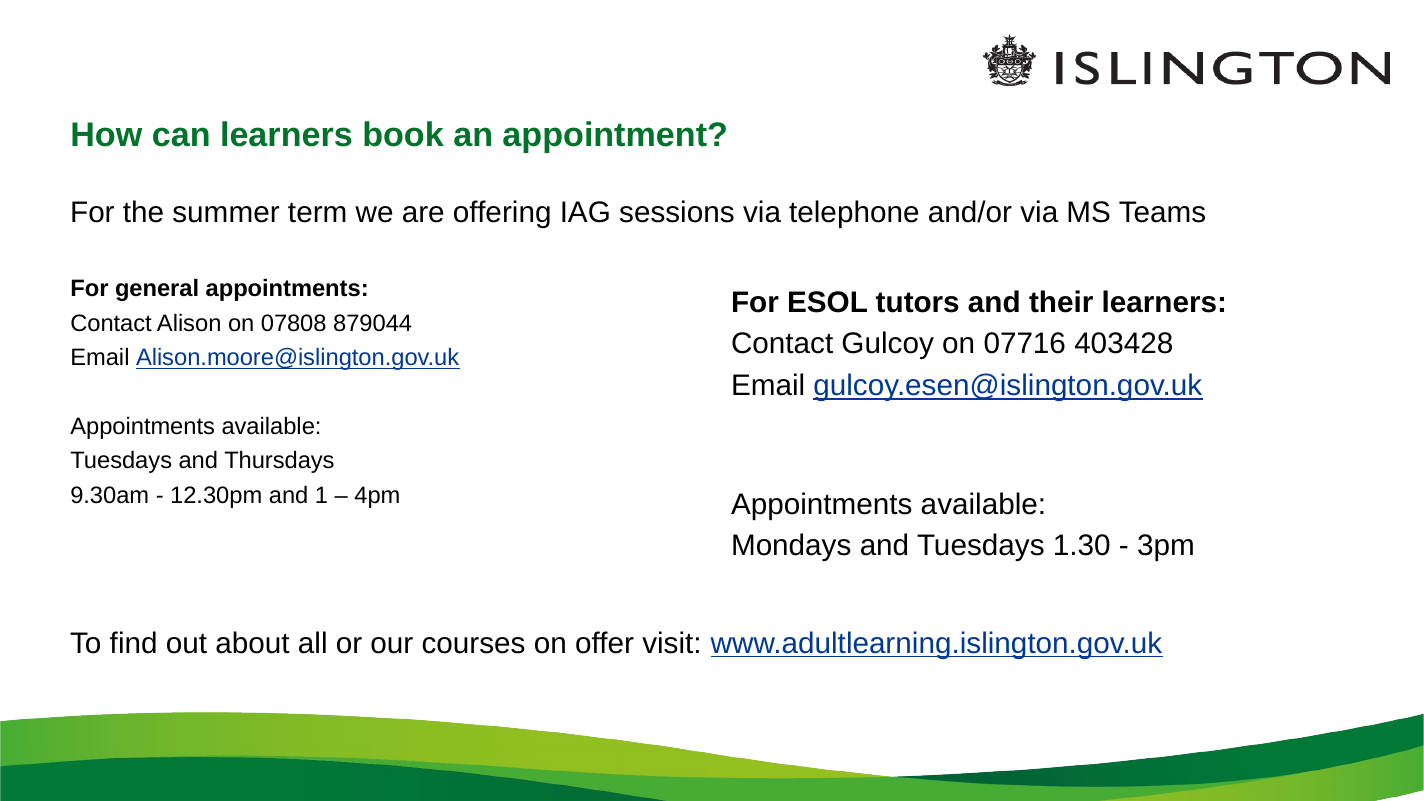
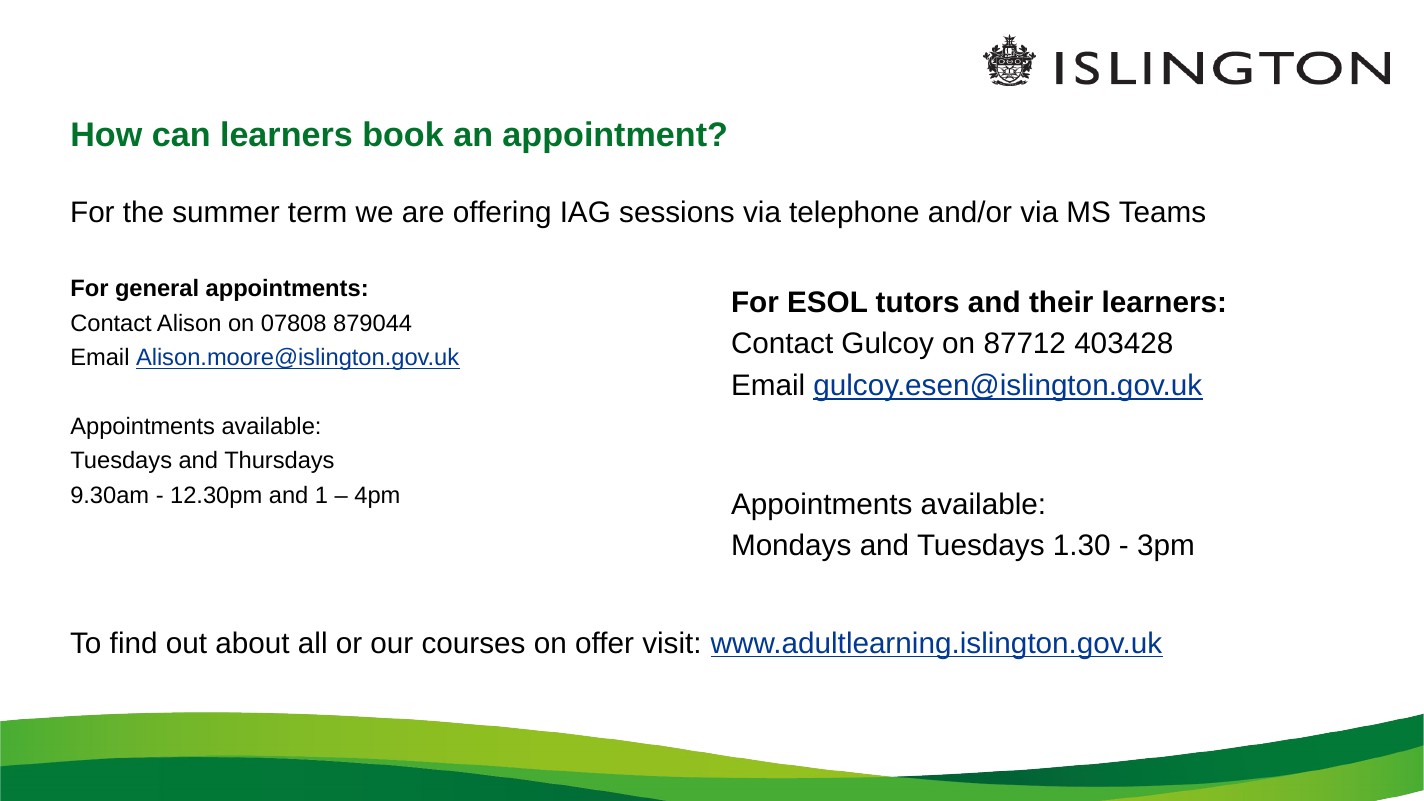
07716: 07716 -> 87712 (1025, 344)
